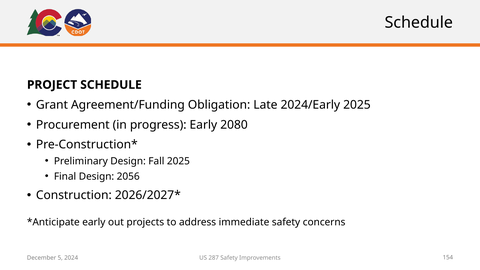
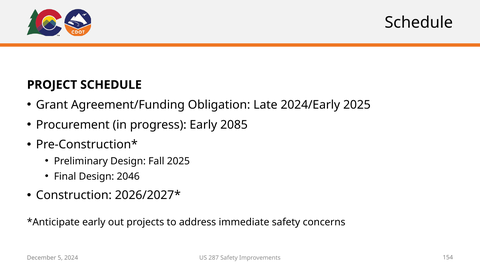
2080: 2080 -> 2085 (234, 125)
2056: 2056 -> 2046 (128, 176)
